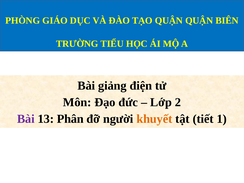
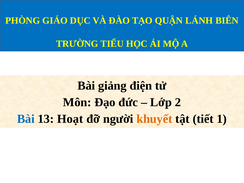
QUẬN QUẬN: QUẬN -> LÁNH (199, 20)
Bài colour: purple -> blue (26, 119)
Phân: Phân -> Hoạt (70, 119)
